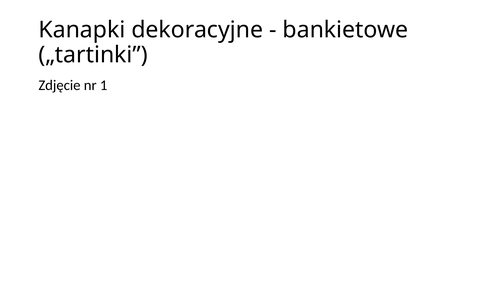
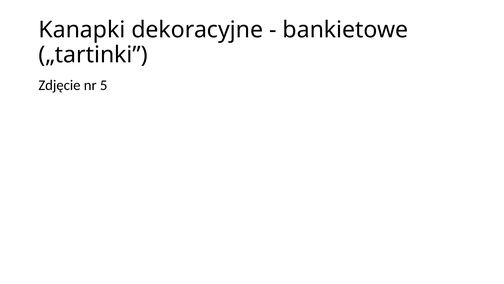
1: 1 -> 5 (104, 85)
